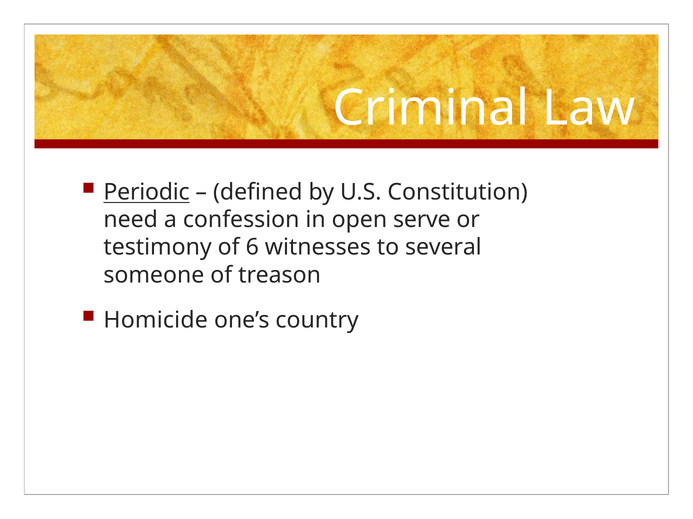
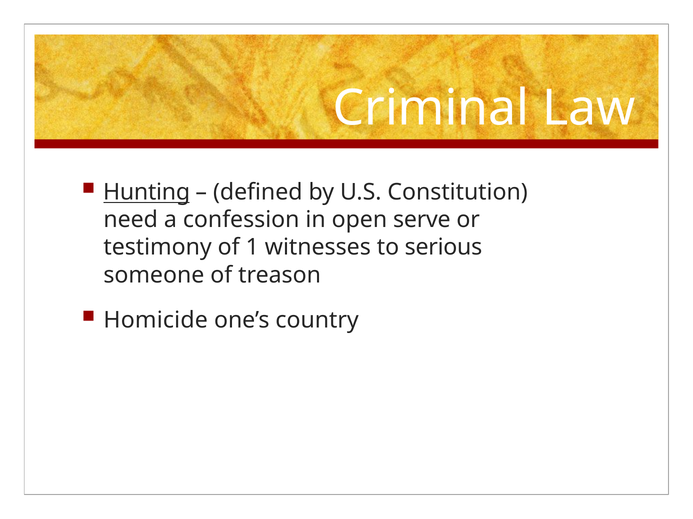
Periodic: Periodic -> Hunting (147, 192)
6: 6 -> 1 (252, 248)
several: several -> serious (443, 248)
